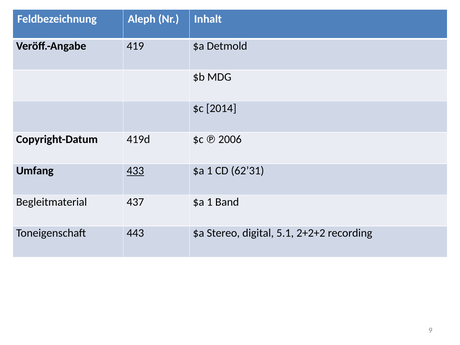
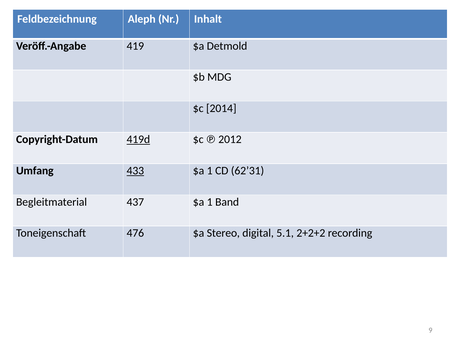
419d underline: none -> present (138, 140)
2006: 2006 -> 2012 (230, 140)
443: 443 -> 476 (135, 233)
